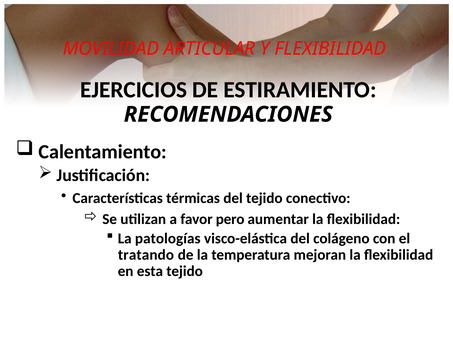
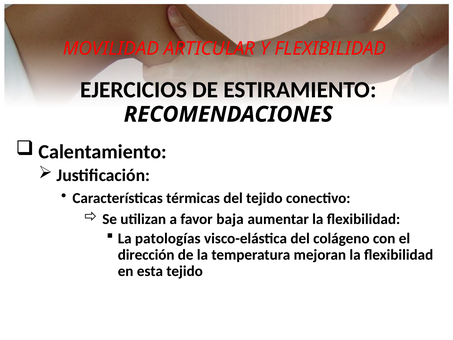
pero: pero -> baja (230, 219)
tratando: tratando -> dirección (146, 255)
